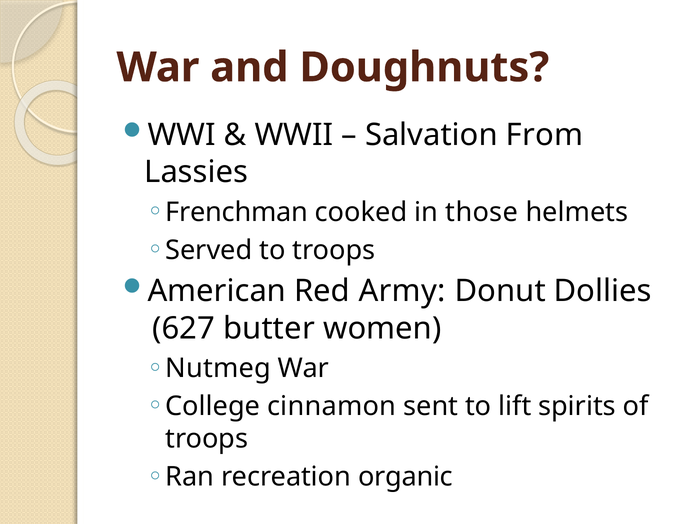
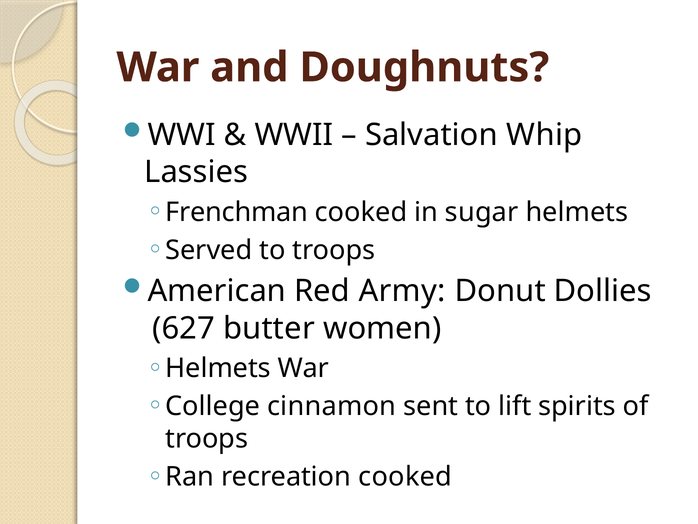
From: From -> Whip (544, 135)
those: those -> sugar (482, 212)
Nutmeg: Nutmeg -> Helmets (218, 368)
recreation organic: organic -> cooked (405, 477)
